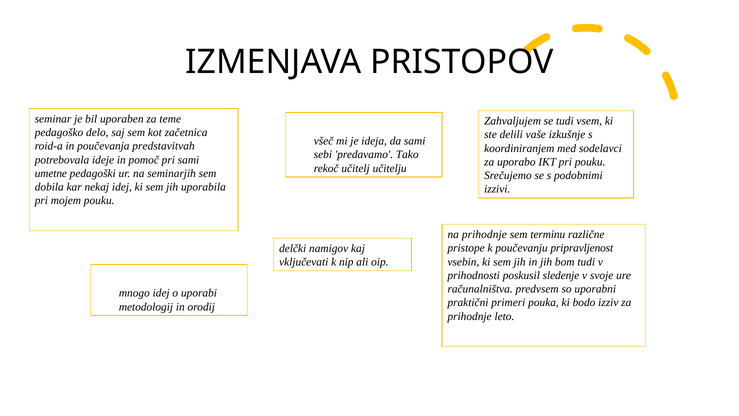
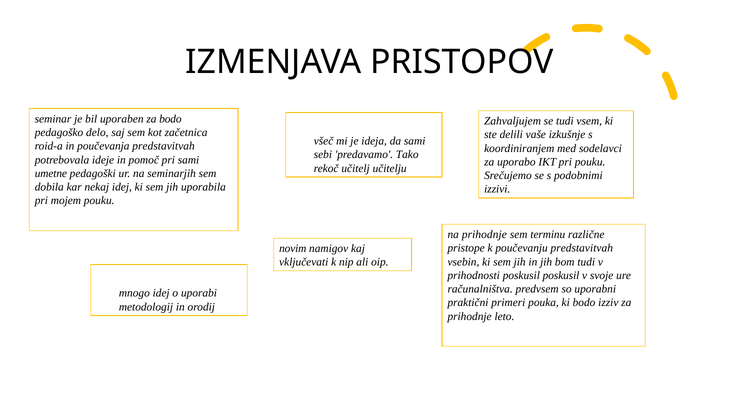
za teme: teme -> bodo (170, 119)
poučevanju pripravljenost: pripravljenost -> predstavitvah (582, 248)
delčki: delčki -> novim (293, 248)
poskusil sledenje: sledenje -> poskusil (561, 275)
